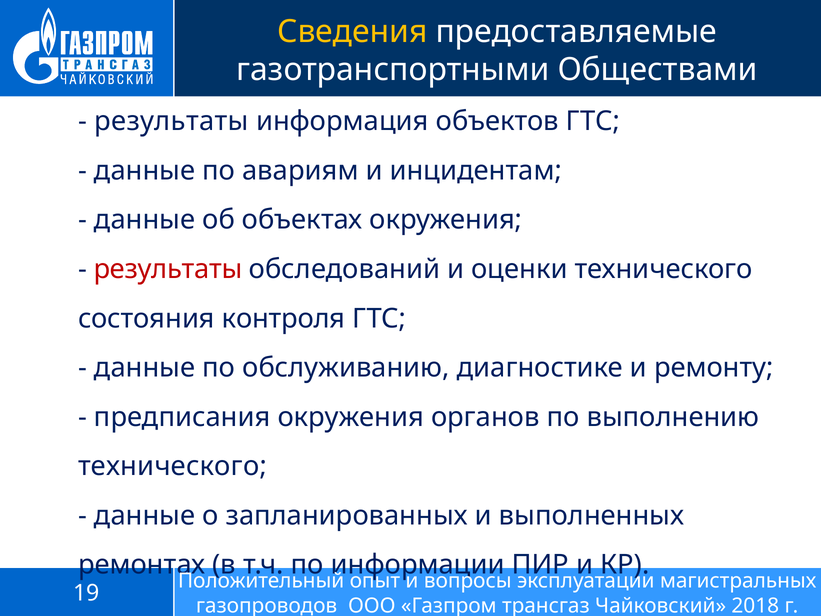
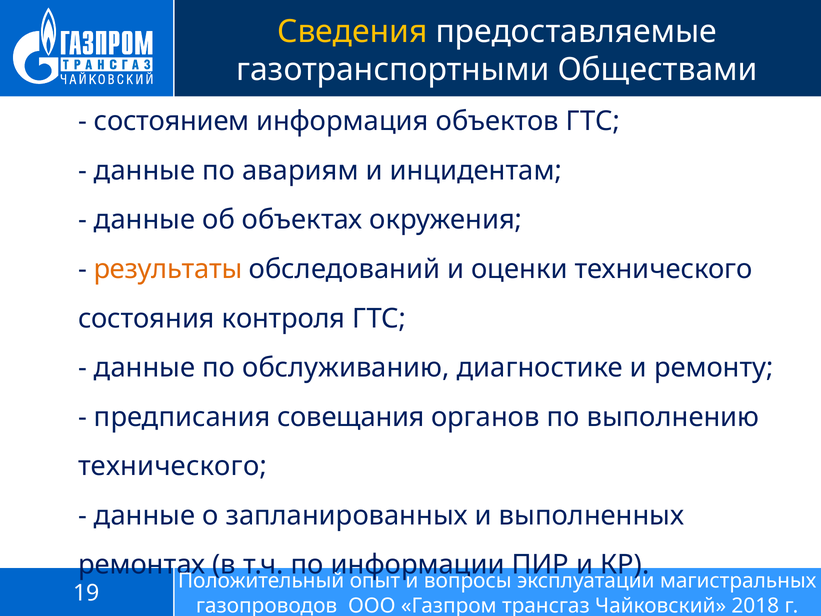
результаты: результаты -> состоянием (172, 121)
результаты colour: red -> orange (168, 269)
предписания окружения: окружения -> совещания (351, 417)
